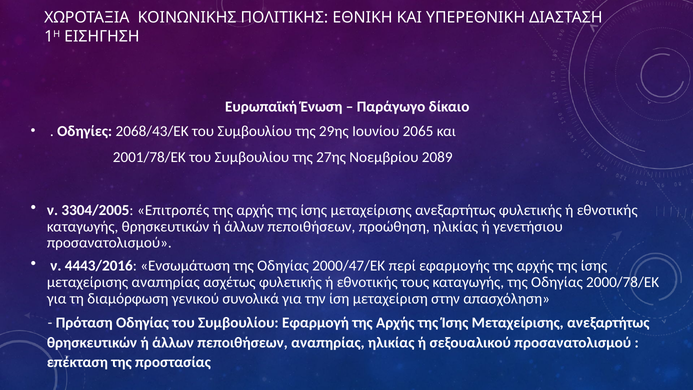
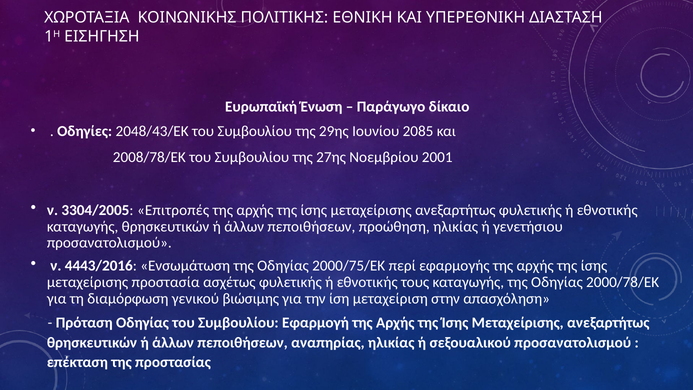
2068/43/ΕΚ: 2068/43/ΕΚ -> 2048/43/ΕΚ (152, 131)
2065: 2065 -> 2085 (418, 131)
2001/78/ΕΚ: 2001/78/ΕΚ -> 2008/78/ΕΚ (149, 157)
2089: 2089 -> 2001 (437, 157)
2000/47/ΕΚ: 2000/47/ΕΚ -> 2000/75/ΕΚ (349, 266)
μεταχείρισης αναπηρίας: αναπηρίας -> προστασία (166, 282)
συνολικά: συνολικά -> βιώσιμης (251, 298)
